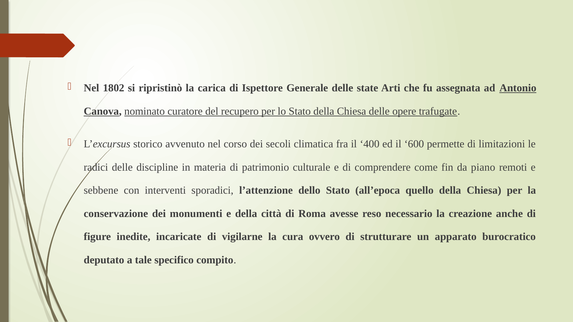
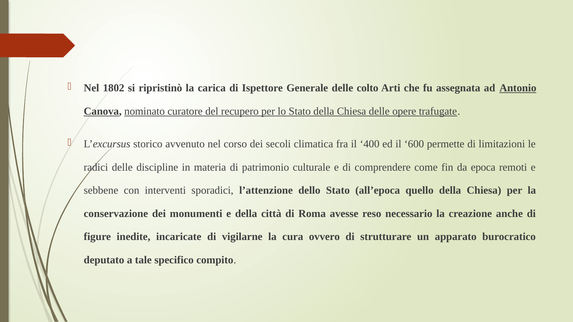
state: state -> colto (368, 88)
piano: piano -> epoca (483, 167)
